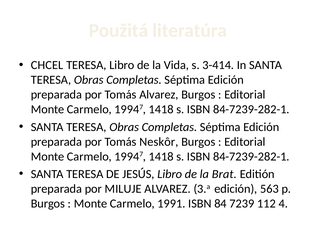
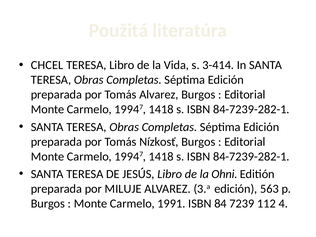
Neskôr: Neskôr -> Nízkosť (159, 142)
Brat: Brat -> Ohni (224, 174)
